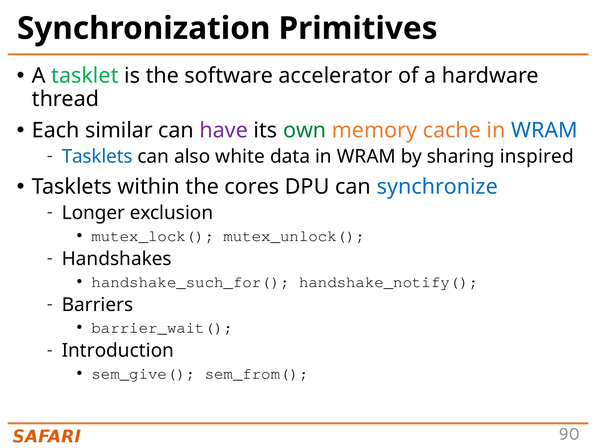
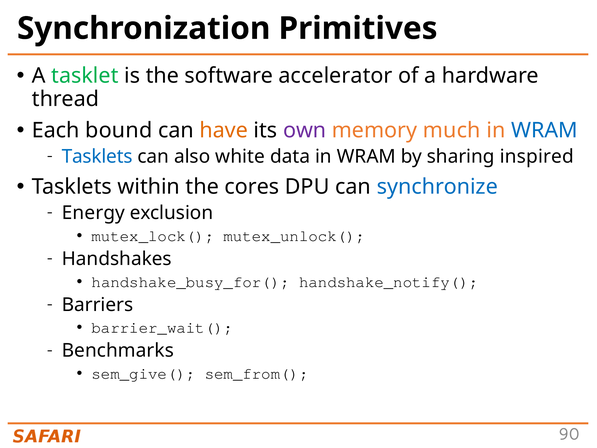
similar: similar -> bound (119, 130)
have colour: purple -> orange (224, 130)
own colour: green -> purple (305, 130)
cache: cache -> much (452, 130)
Longer: Longer -> Energy (93, 213)
handshake_such_for(: handshake_such_for( -> handshake_busy_for( (191, 282)
Introduction: Introduction -> Benchmarks (118, 350)
